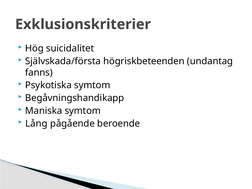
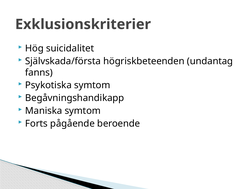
Lång: Lång -> Forts (36, 123)
